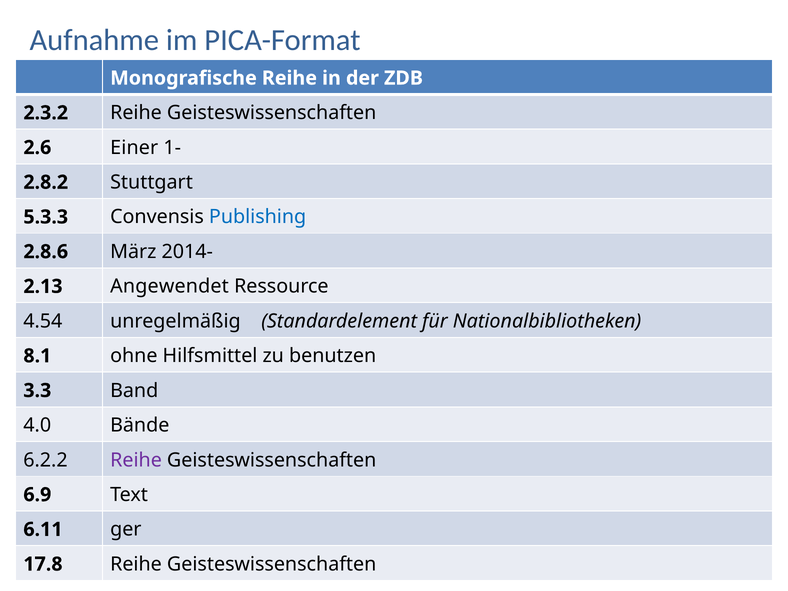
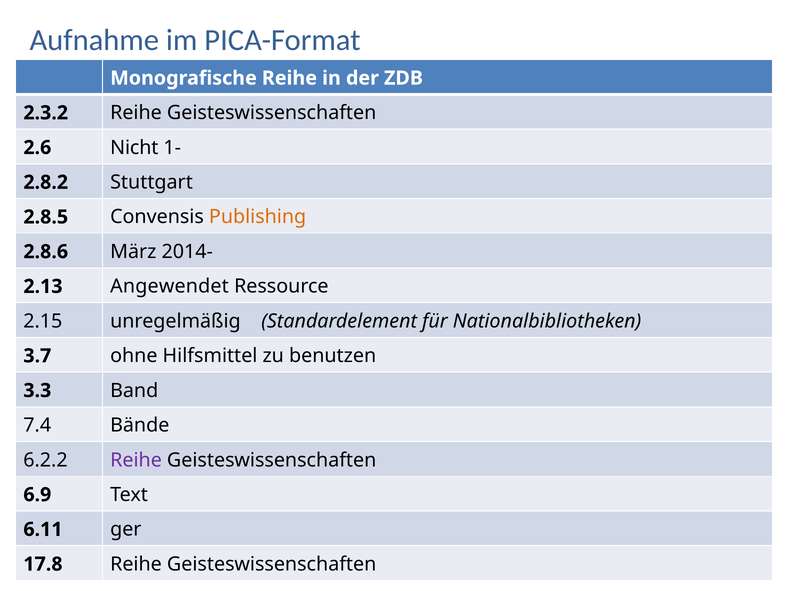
Einer: Einer -> Nicht (134, 148)
5.3.3: 5.3.3 -> 2.8.5 (46, 217)
Publishing colour: blue -> orange (258, 217)
4.54: 4.54 -> 2.15 (43, 321)
8.1: 8.1 -> 3.7 (37, 356)
4.0: 4.0 -> 7.4 (37, 425)
